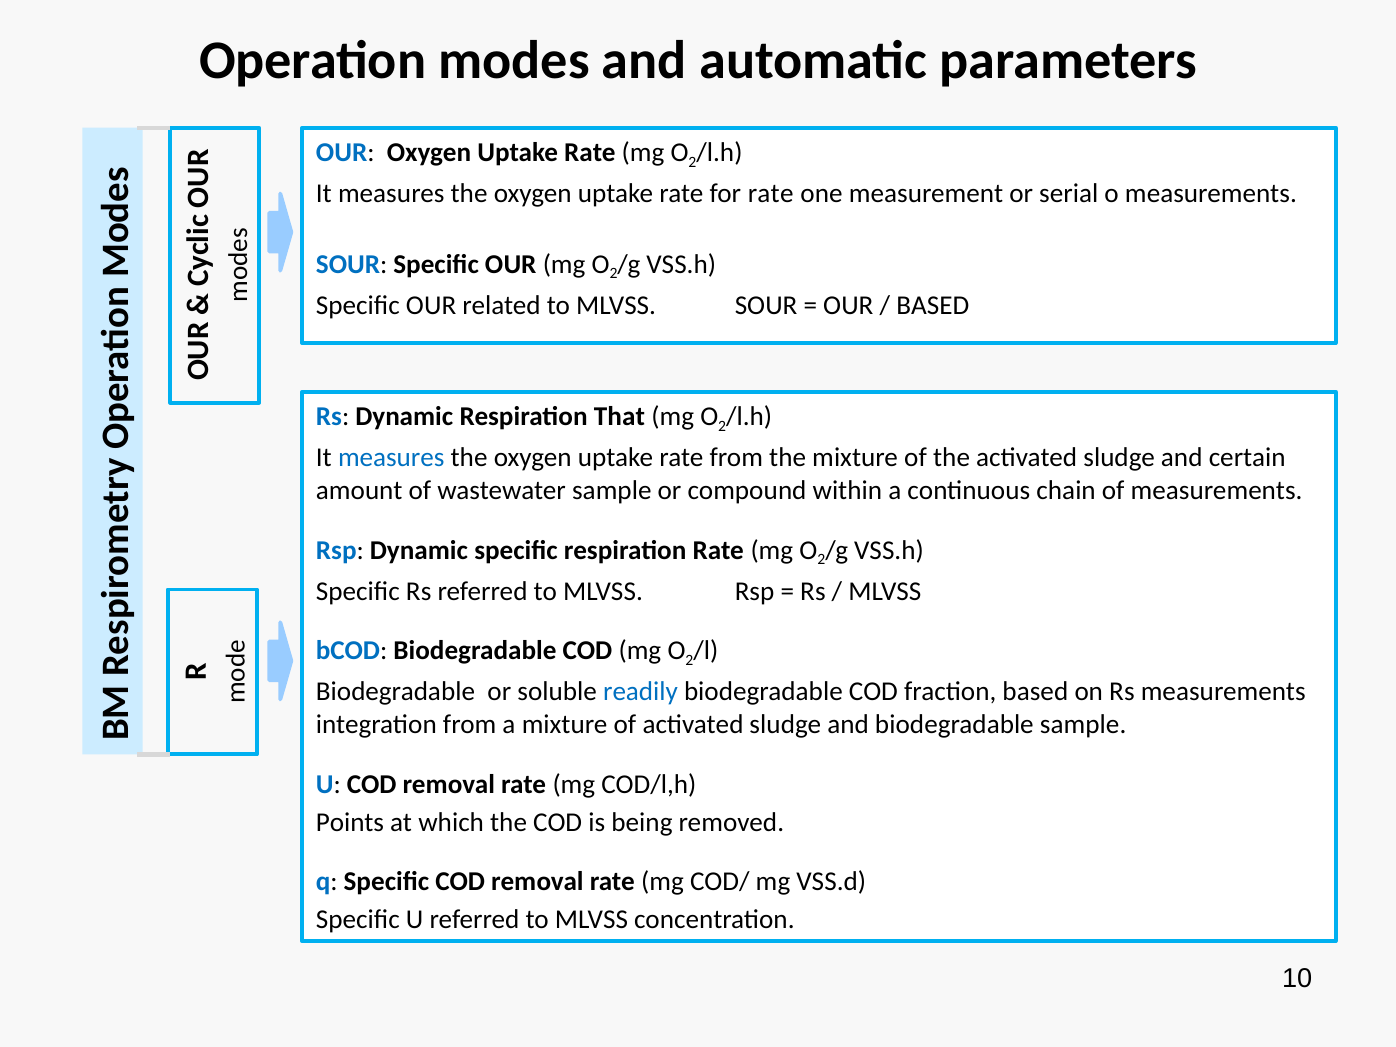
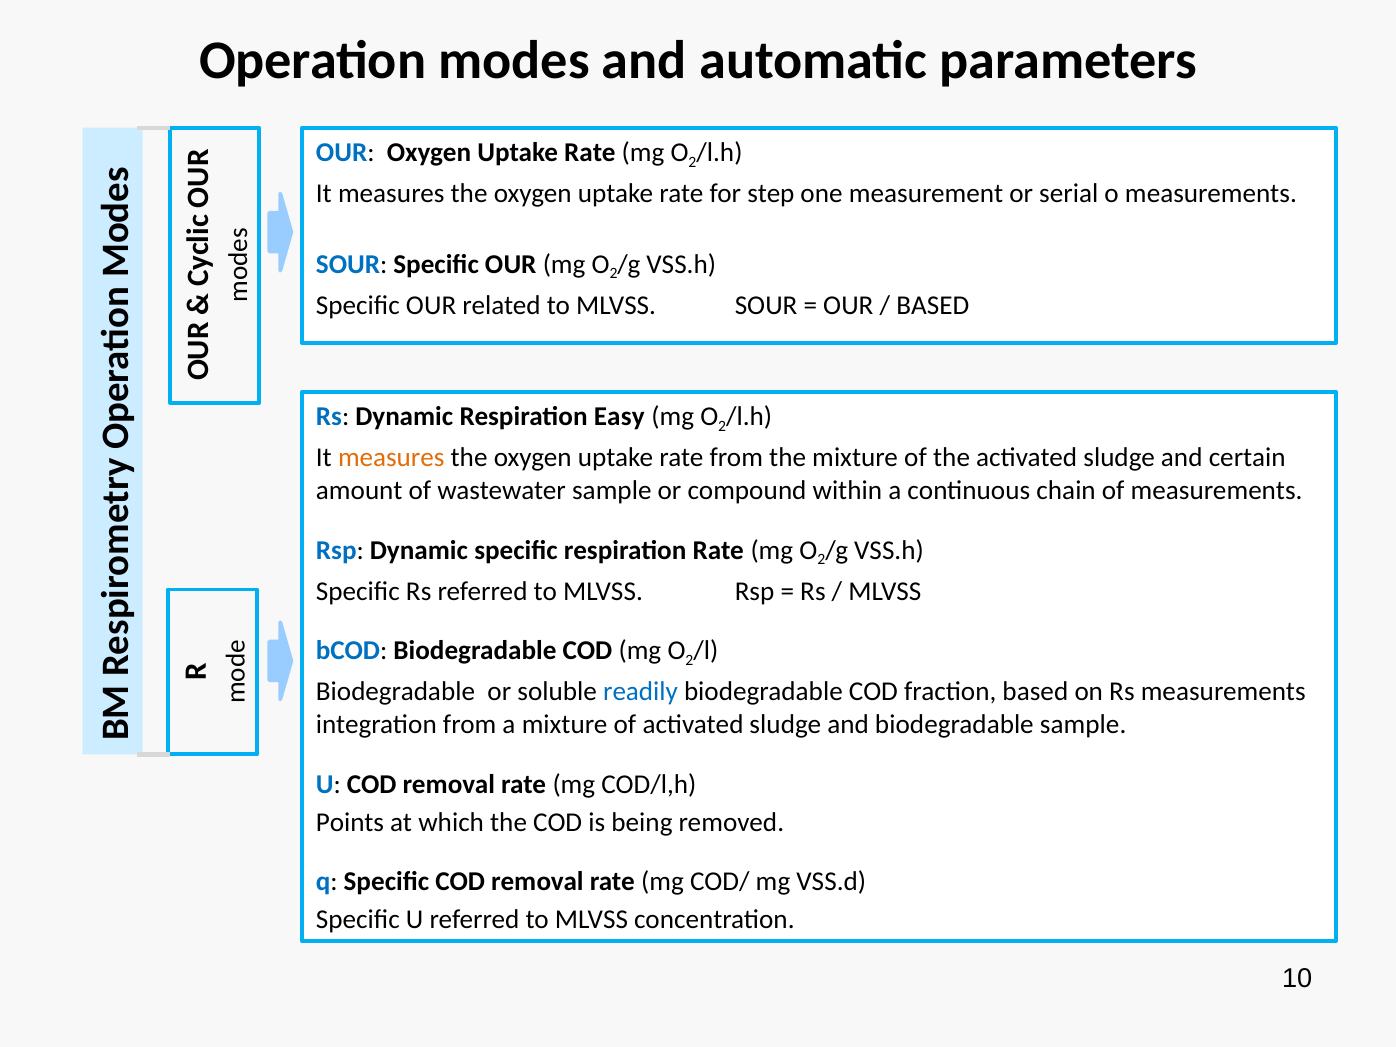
for rate: rate -> step (771, 194)
That: That -> Easy (619, 417)
measures colour: blue -> orange (391, 458)
